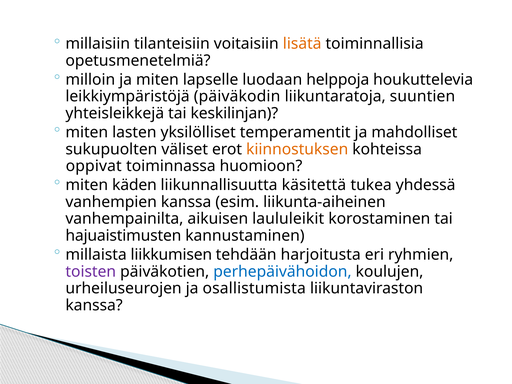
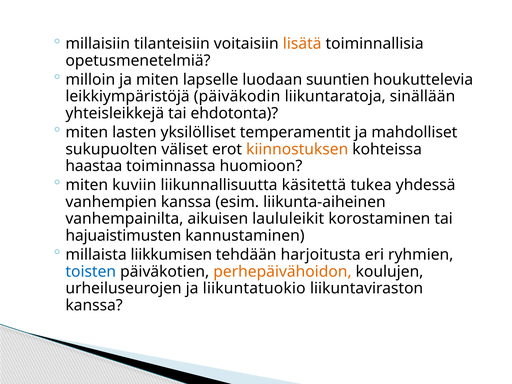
helppoja: helppoja -> suuntien (338, 80)
suuntien: suuntien -> sinällään (422, 96)
keskilinjan: keskilinjan -> ehdotonta (234, 113)
oppivat: oppivat -> haastaa (94, 166)
käden: käden -> kuviin (134, 185)
toisten colour: purple -> blue (91, 272)
perhepäivähoidon colour: blue -> orange (282, 272)
osallistumista: osallistumista -> liikuntatuokio (254, 288)
